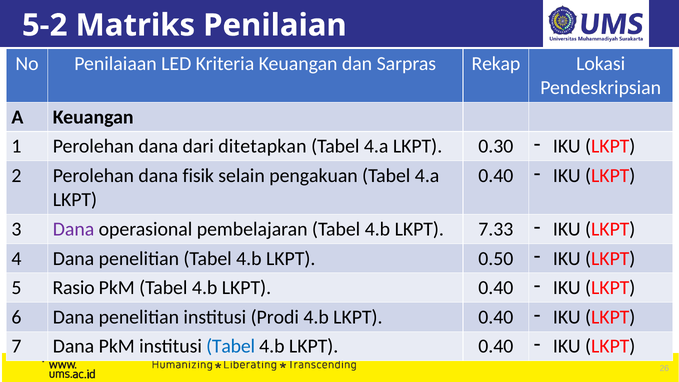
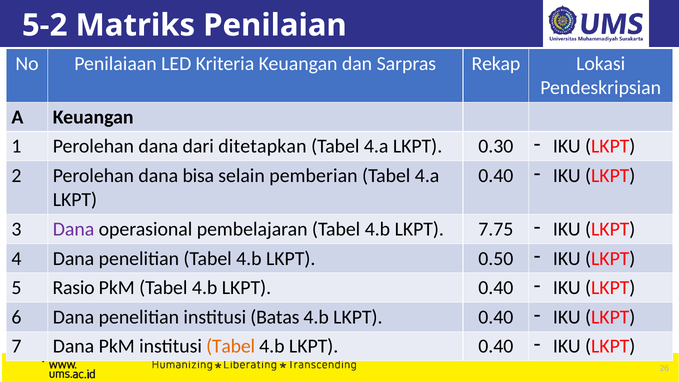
fisik: fisik -> bisa (198, 176)
pengakuan: pengakuan -> pemberian (313, 176)
7.33: 7.33 -> 7.75 (496, 229)
Prodi: Prodi -> Batas (275, 317)
Tabel colour: blue -> orange (231, 346)
